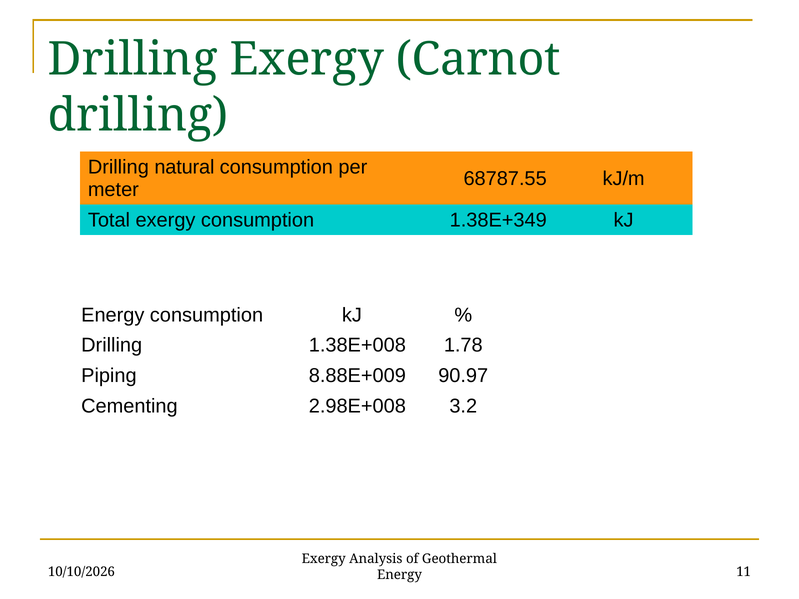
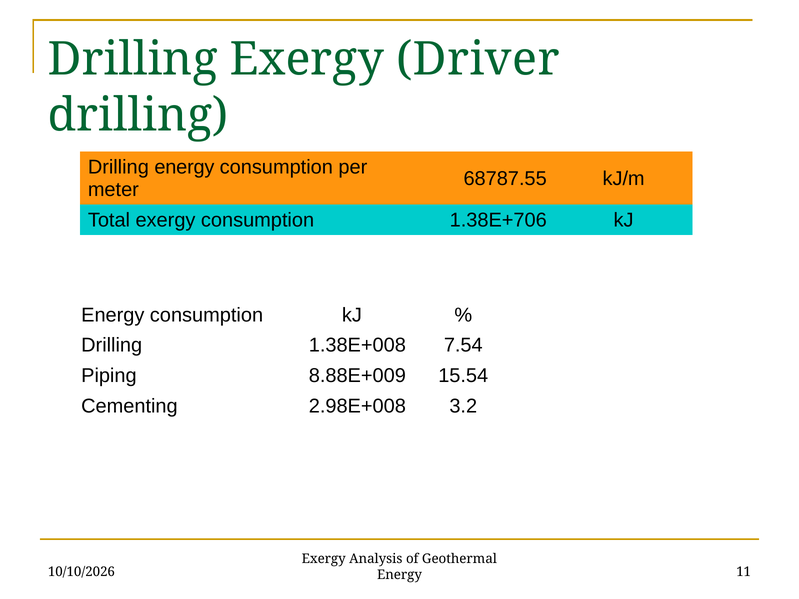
Carnot: Carnot -> Driver (478, 60)
Drilling natural: natural -> energy (184, 167)
1.38E+349: 1.38E+349 -> 1.38E+706 (498, 220)
1.78: 1.78 -> 7.54 (463, 346)
90.97: 90.97 -> 15.54 (463, 376)
